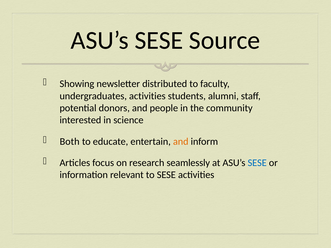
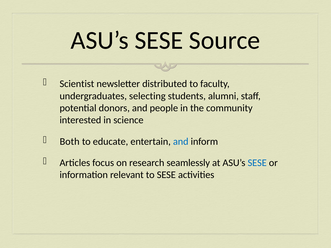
Showing: Showing -> Scientist (77, 84)
undergraduates activities: activities -> selecting (147, 96)
and colour: orange -> blue (181, 142)
